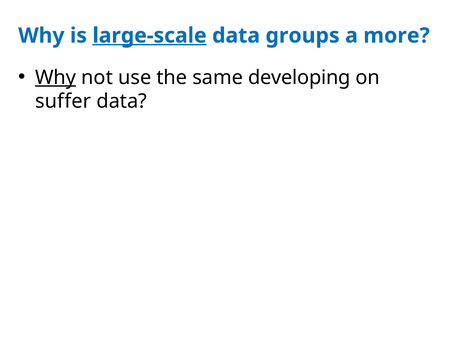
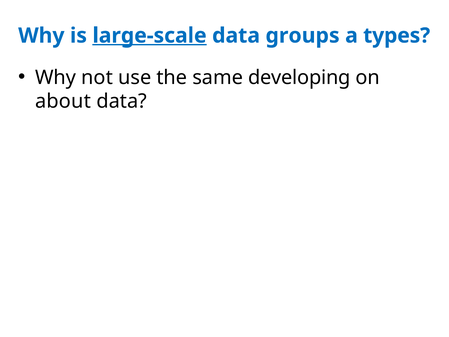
more: more -> types (397, 36)
Why underline: present -> none (56, 77)
suffer: suffer -> about (63, 101)
